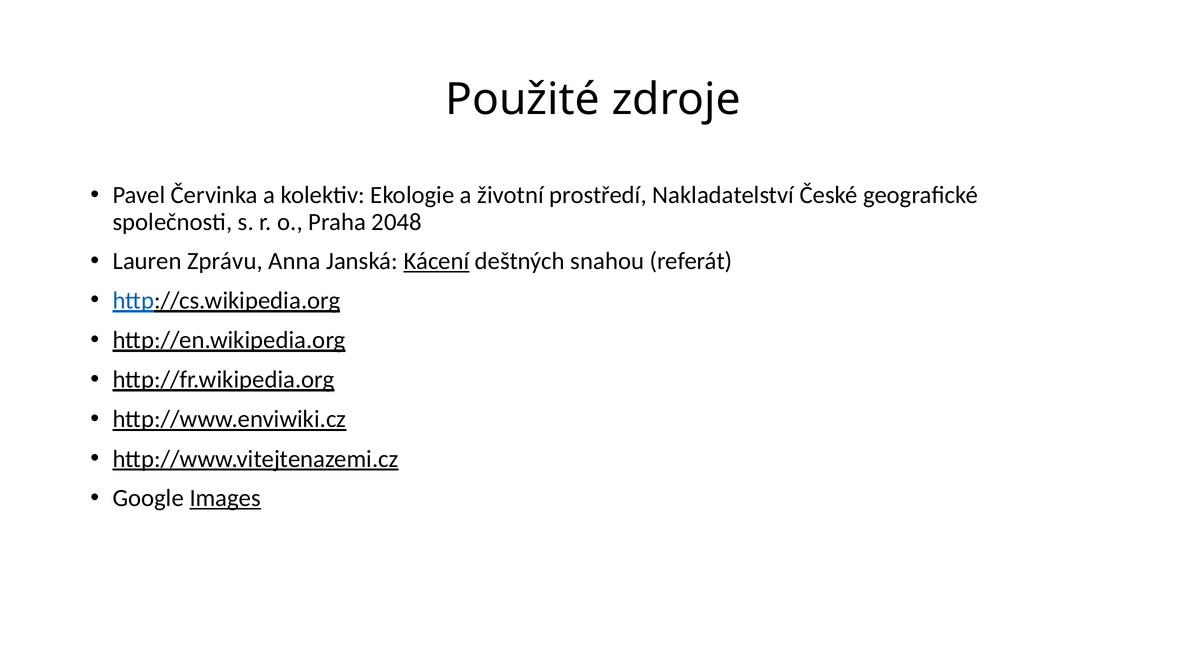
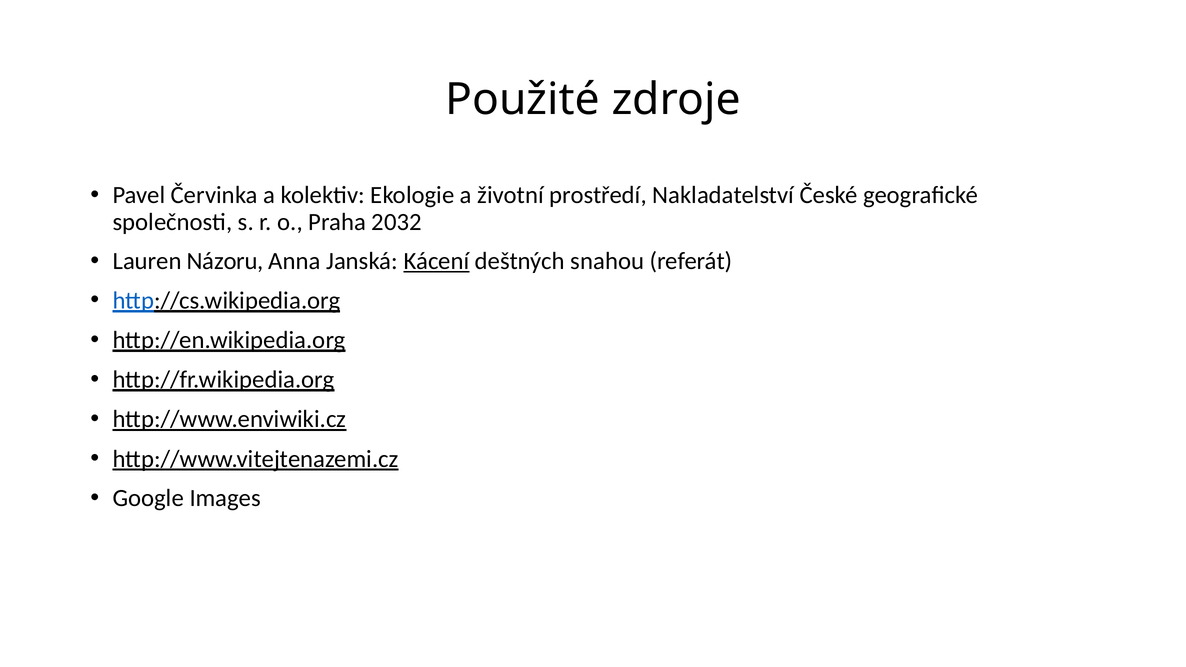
2048: 2048 -> 2032 (397, 222)
Zprávu: Zprávu -> Názoru (225, 261)
Images underline: present -> none (225, 498)
